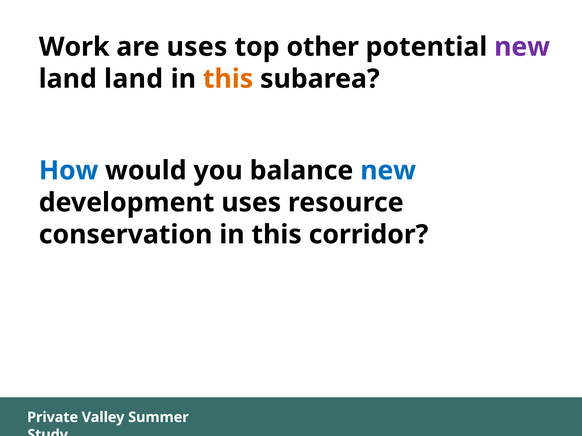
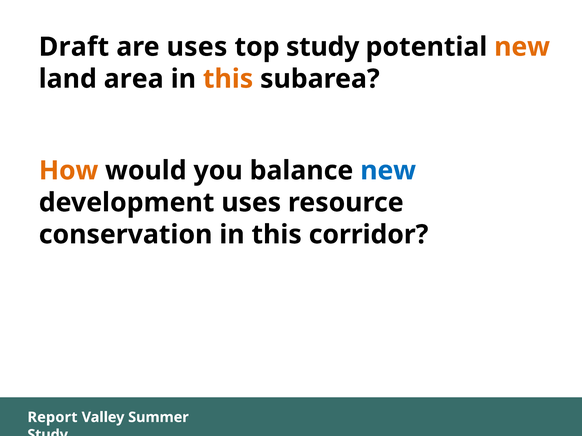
Work: Work -> Draft (74, 47)
top other: other -> study (323, 47)
new colour: purple -> orange (522, 47)
land land: land -> area (134, 79)
How colour: blue -> orange (69, 171)
Private: Private -> Report (52, 418)
